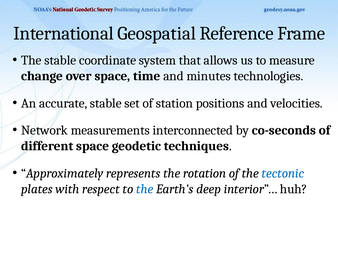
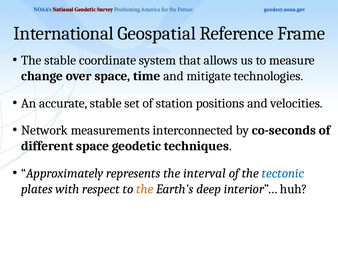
minutes: minutes -> mitigate (209, 76)
rotation: rotation -> interval (205, 173)
the colour: blue -> orange (145, 189)
